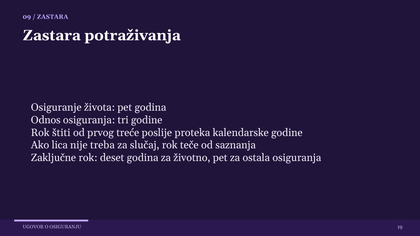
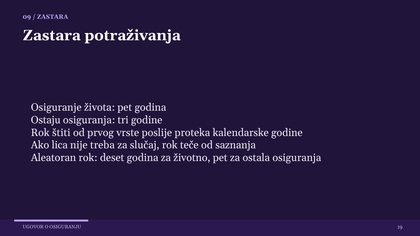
Odnos: Odnos -> Ostaju (46, 120)
treće: treće -> vrste (128, 133)
Zaključne: Zaključne -> Aleatoran (53, 158)
